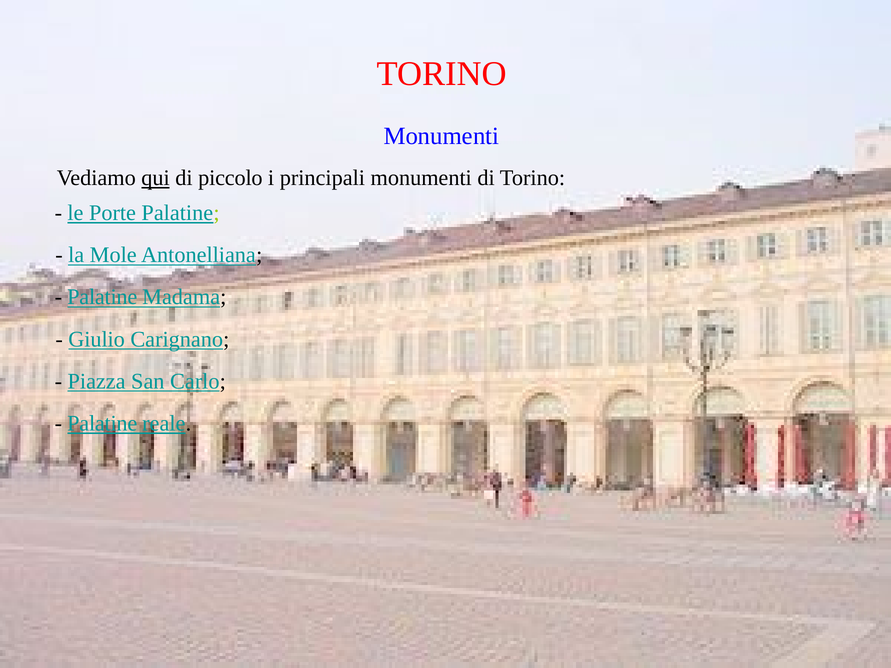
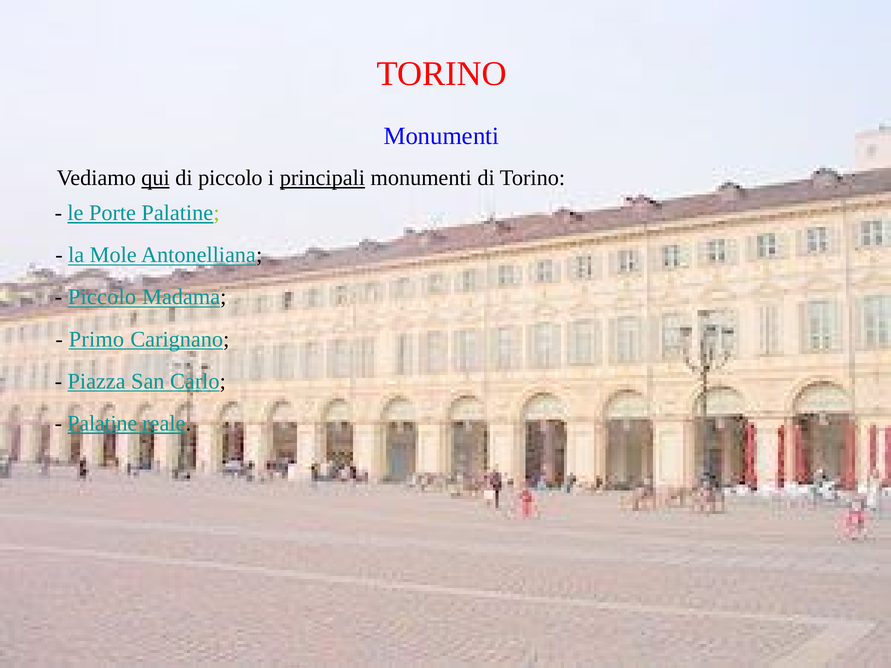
principali underline: none -> present (322, 178)
Palatine: Palatine -> Piccolo (102, 297)
Giulio: Giulio -> Primo (96, 339)
